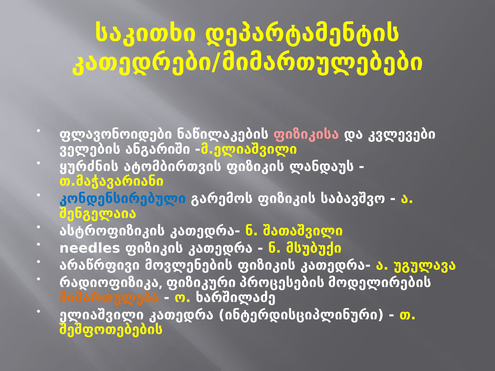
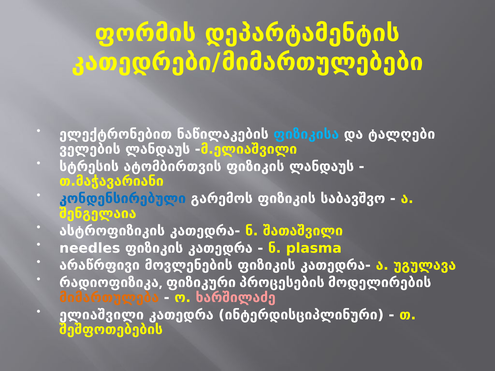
საკითხი: საკითხი -> ფორმის (146, 33)
ფლავონოიდები: ფლავონოიდები -> ელექტრონებით (116, 135)
ფიზიკისა colour: pink -> light blue (306, 135)
კვლევები: კვლევები -> ტალღები (402, 135)
ველების ანგარიში: ანგარიში -> ლანდაუს (158, 149)
ყურძნის: ყურძნის -> სტრესის (89, 167)
მსუბუქი: მსუბუქი -> plasma (314, 248)
ხარშილაძე colour: white -> pink (236, 298)
